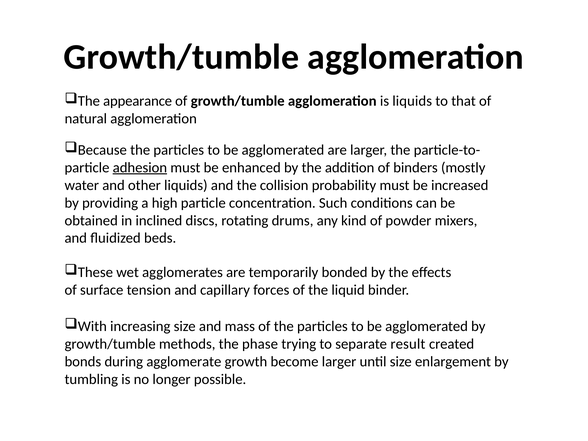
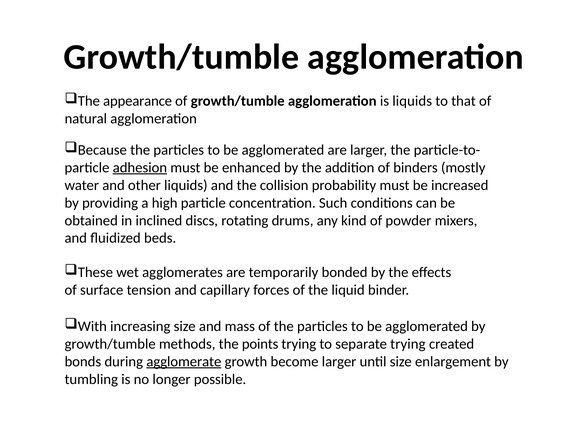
phase: phase -> points (260, 344)
separate result: result -> trying (408, 344)
agglomerate underline: none -> present (184, 362)
